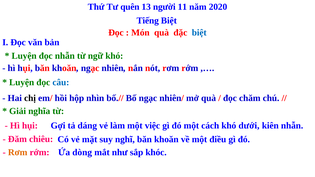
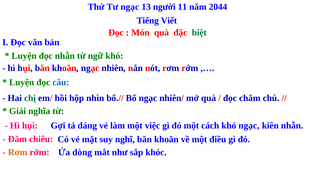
Tư quên: quên -> ngạc (130, 7)
2020: 2020 -> 2044 (218, 7)
Tiếng Biệt: Biệt -> Viết (169, 21)
biệt colour: blue -> green (199, 33)
chị colour: black -> green (30, 98)
khó dưới: dưới -> ngạc (249, 126)
